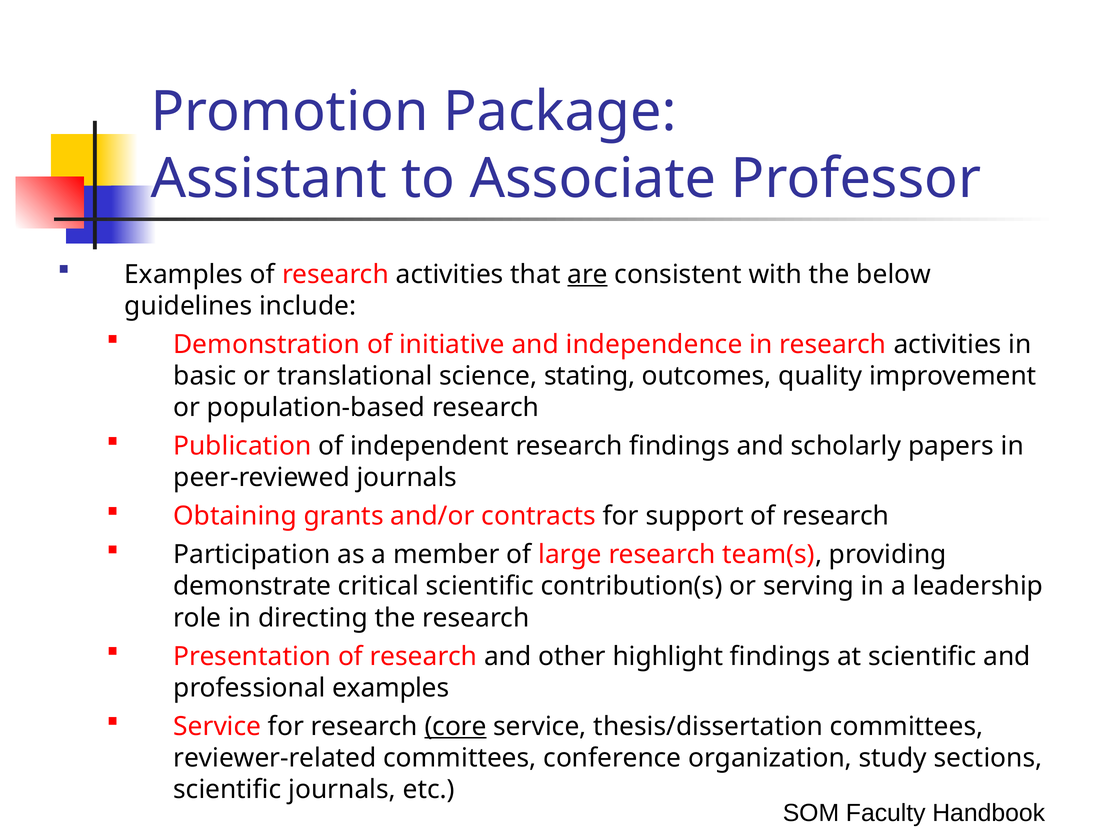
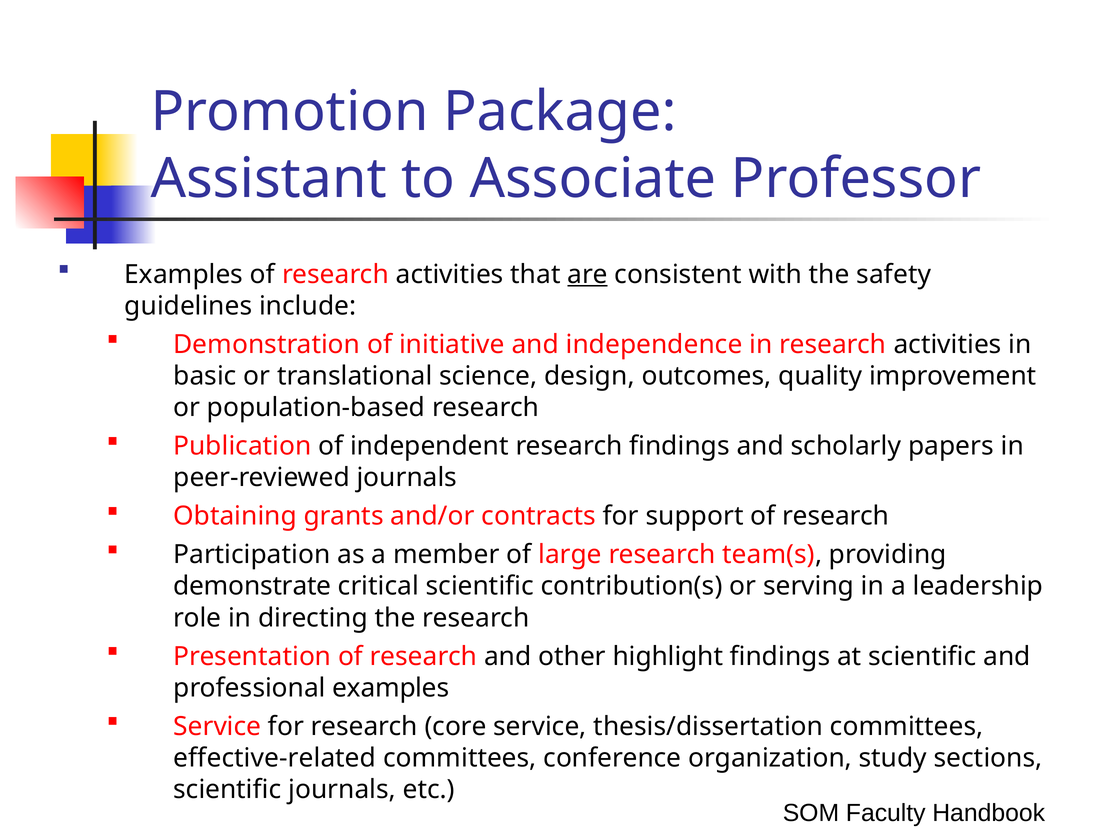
below: below -> safety (894, 274)
stating: stating -> design (589, 376)
core underline: present -> none (456, 726)
reviewer-related: reviewer-related -> effective-related (275, 758)
